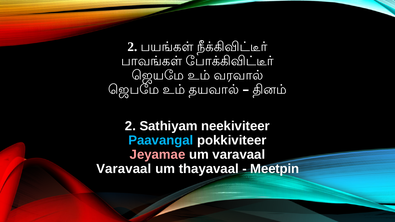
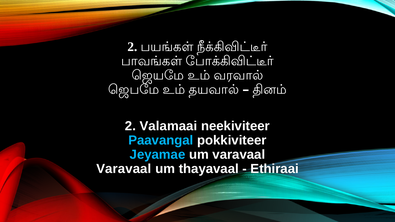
Sathiyam: Sathiyam -> Valamaai (168, 126)
Jeyamae colour: pink -> light blue (158, 155)
Meetpin: Meetpin -> Ethiraai (275, 169)
